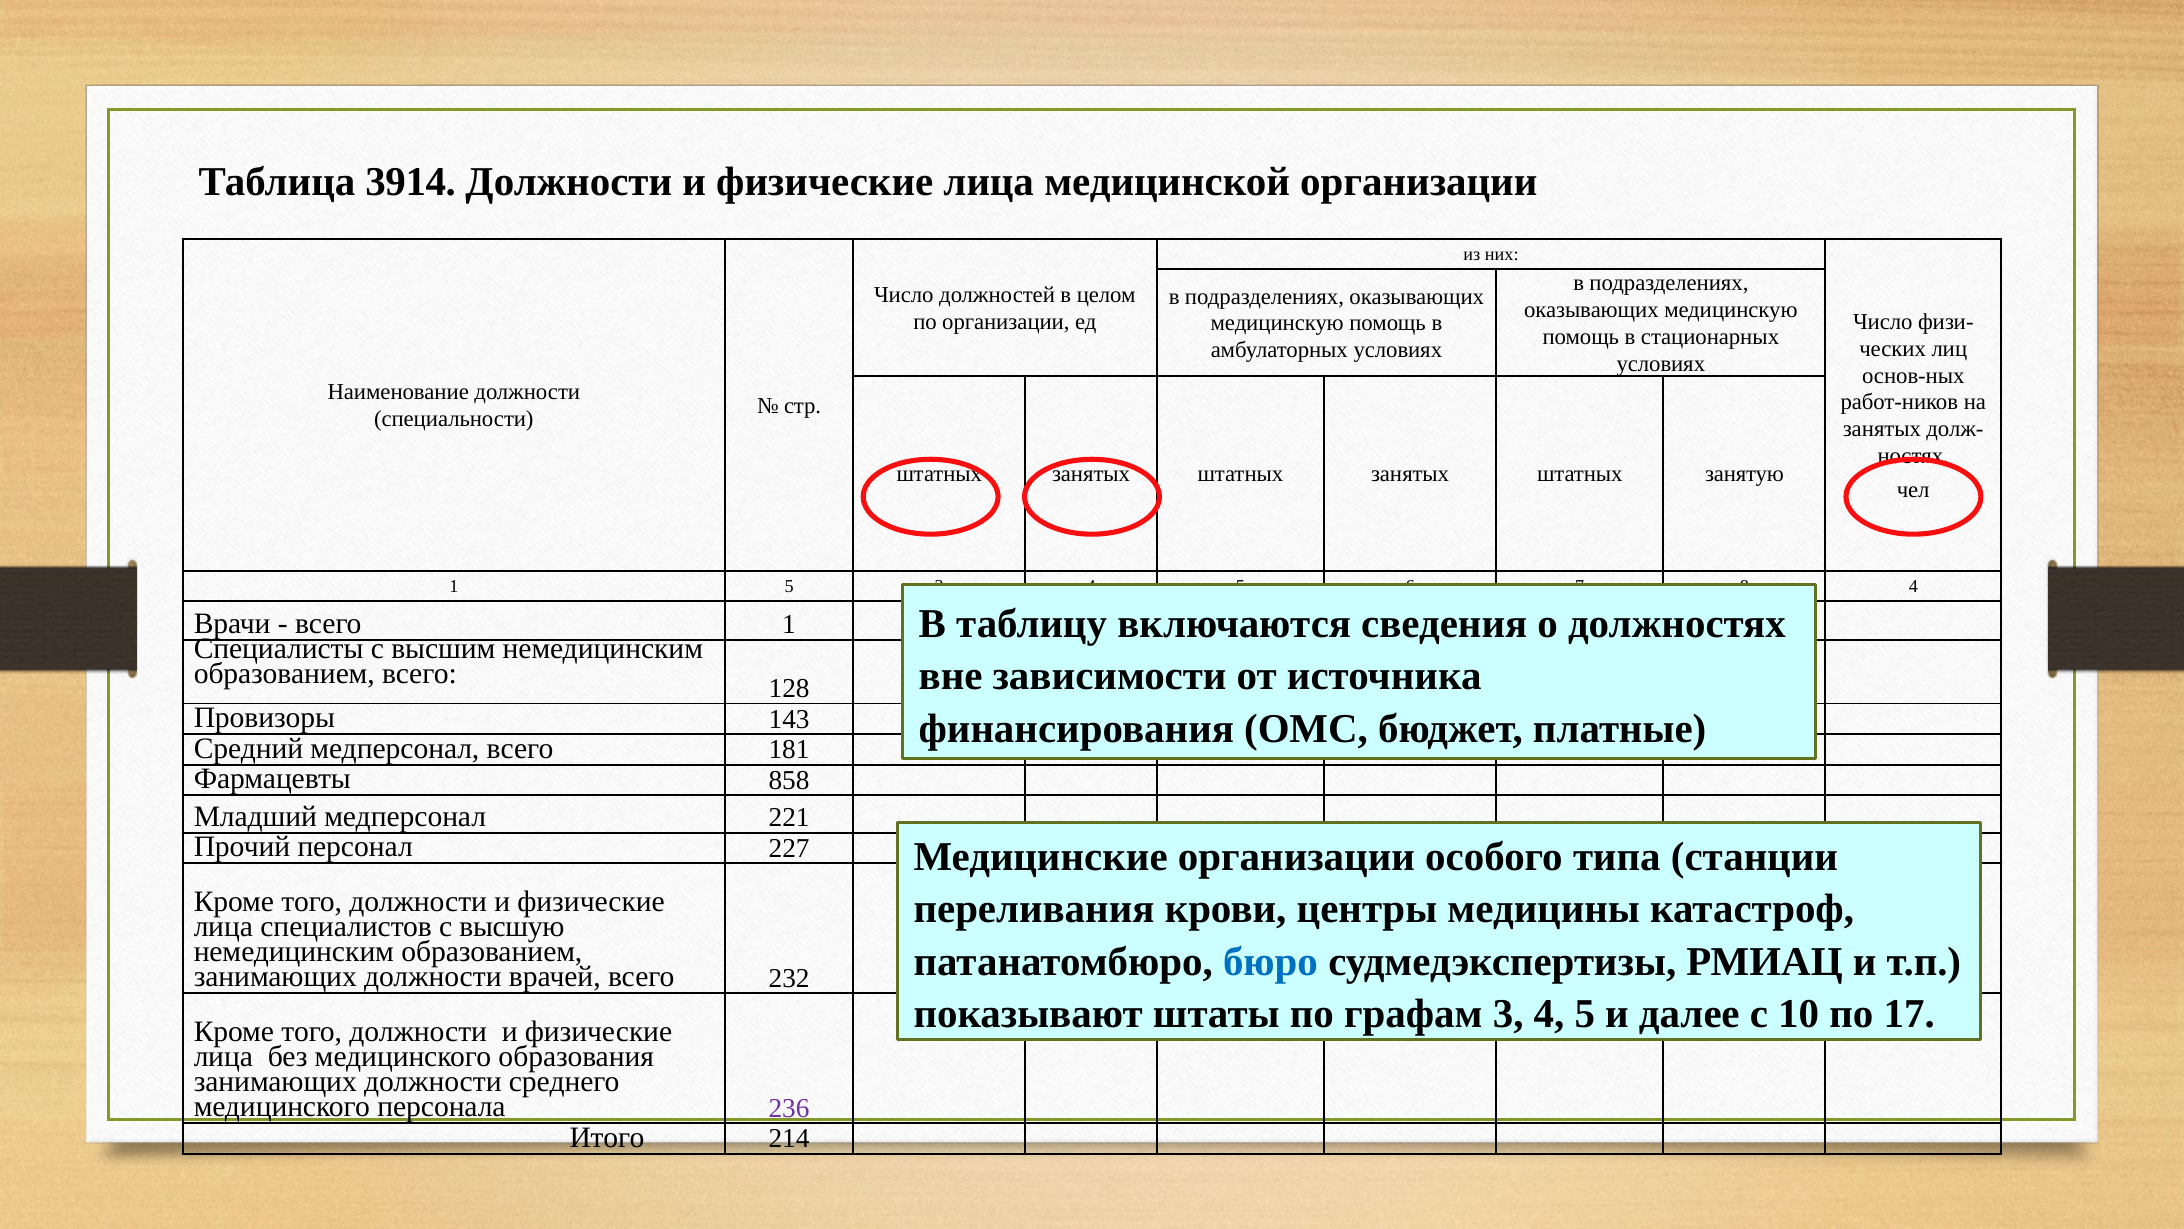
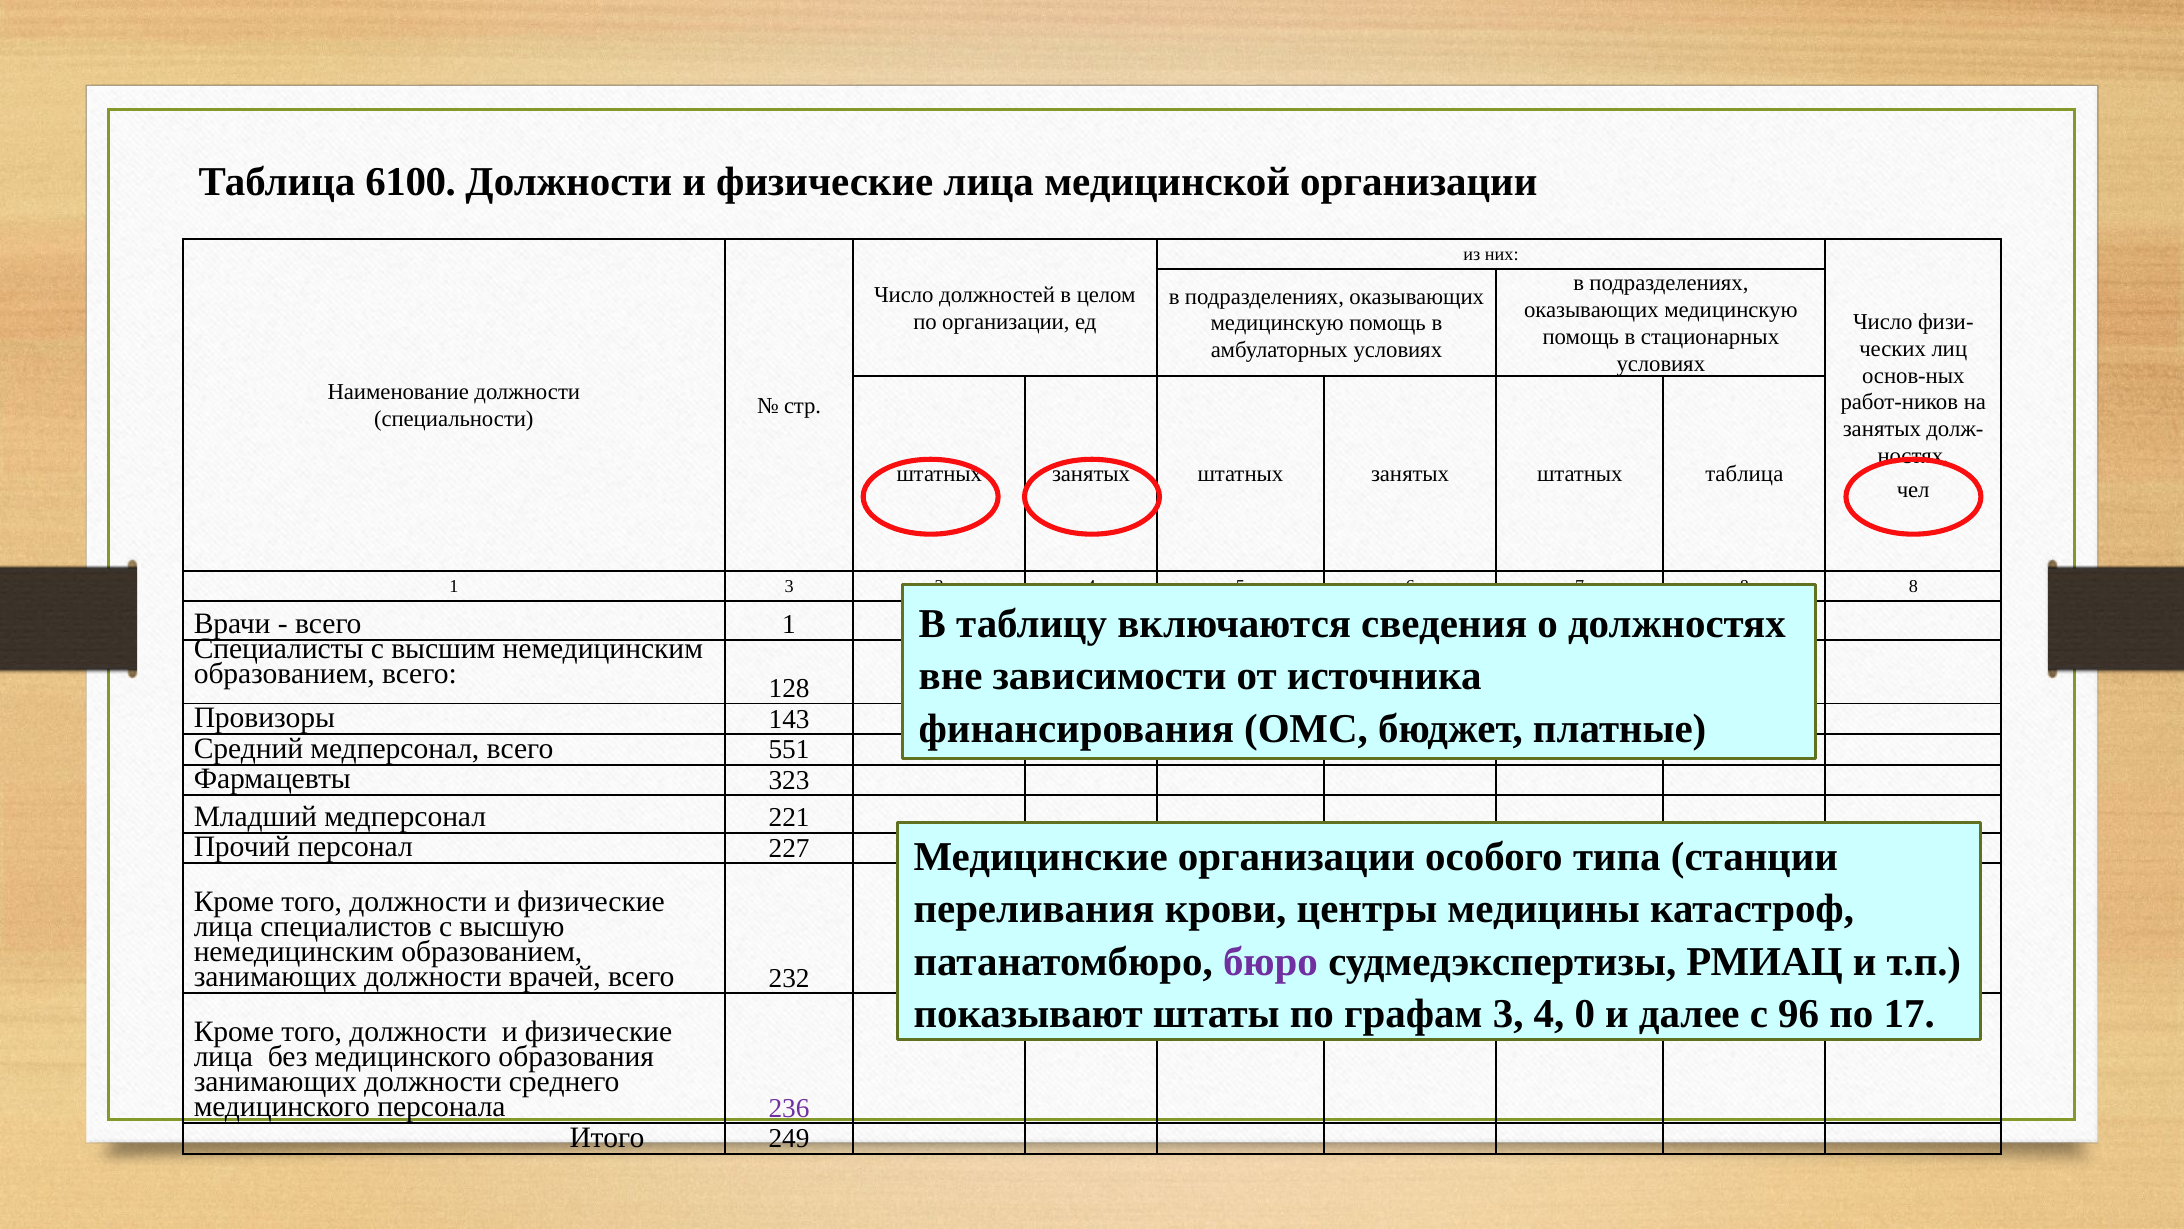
3914: 3914 -> 6100 (411, 182)
штатных занятую: занятую -> таблица (1744, 474)
1 5: 5 -> 3 (789, 586)
4: 4 -> 8 (1913, 586)
181: 181 -> 551 (789, 749)
858: 858 -> 323 (789, 780)
бюро colour: blue -> purple (1270, 961)
графам 3 4 5: 5 -> 0 (1585, 1014)
10: 10 -> 96 (1799, 1014)
214: 214 -> 249 (789, 1138)
